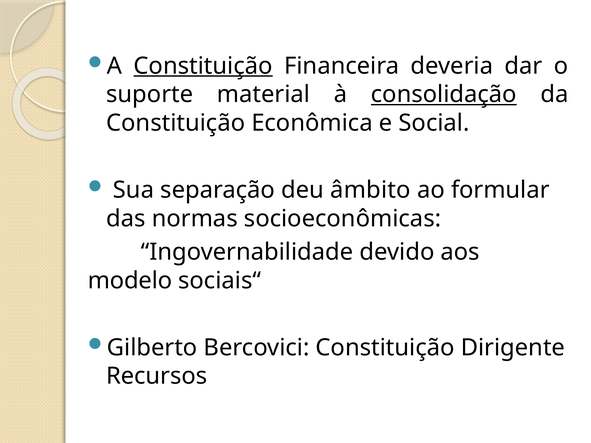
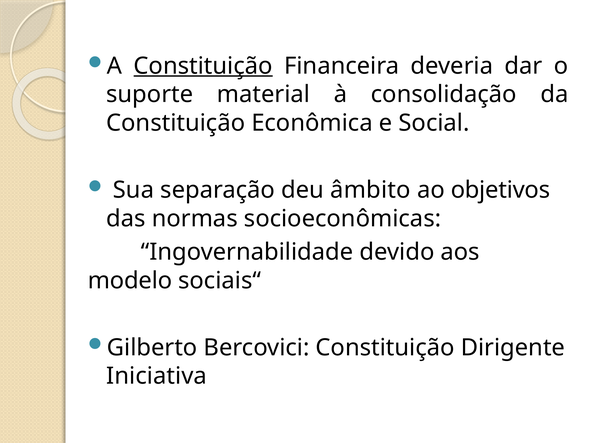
consolidação underline: present -> none (444, 94)
formular: formular -> objetivos (500, 190)
Recursos: Recursos -> Iniciativa (157, 376)
